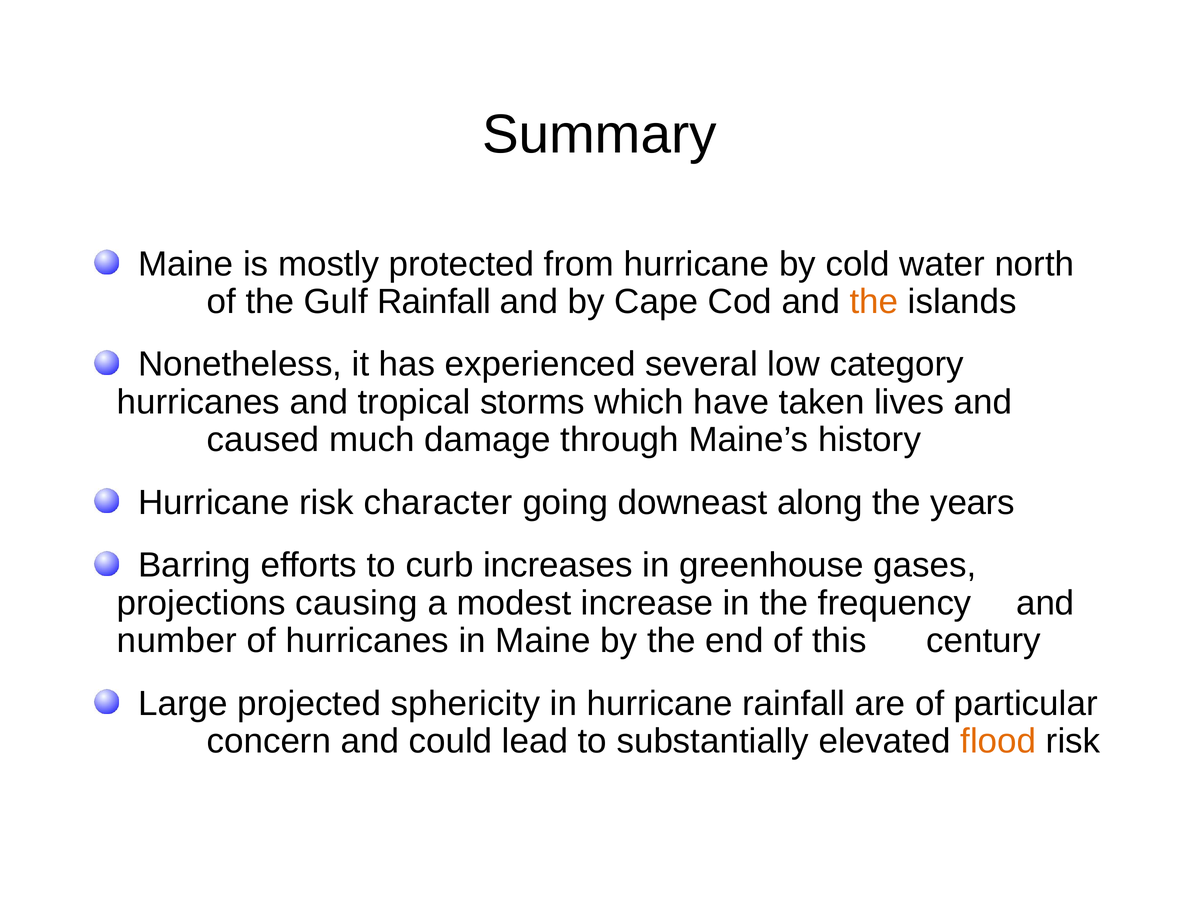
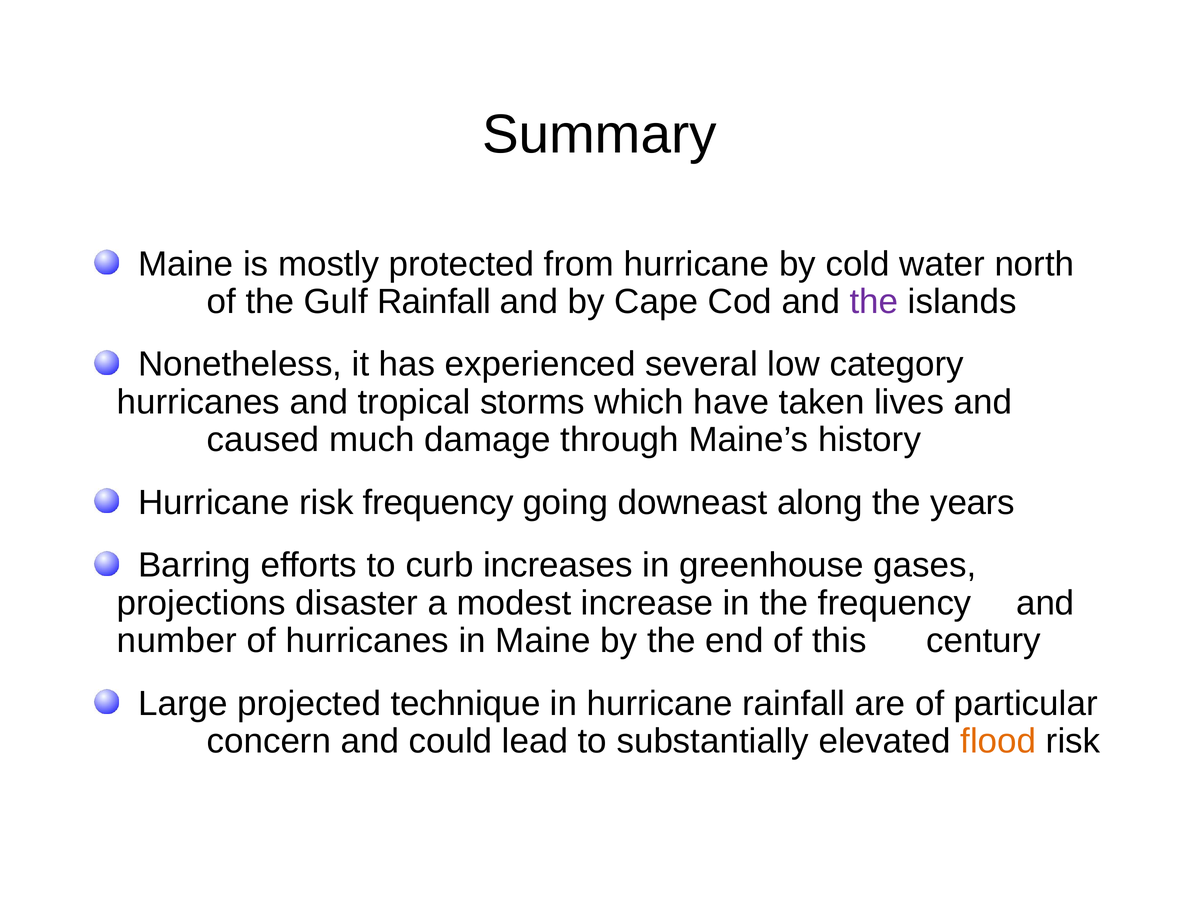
the colour: orange -> purple (874, 302)
risk character: character -> frequency (438, 503)
causing: causing -> disaster (357, 603)
sphericity: sphericity -> technique (466, 704)
